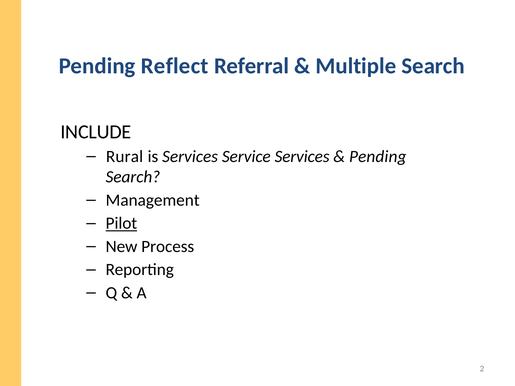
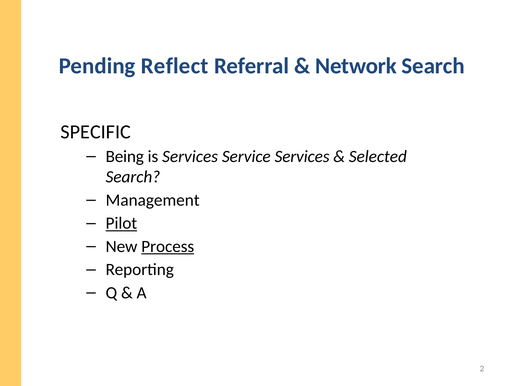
Multiple: Multiple -> Network (356, 66)
INCLUDE: INCLUDE -> SPECIFIC (96, 132)
Rural: Rural -> Being (125, 157)
Pending: Pending -> Selected (378, 157)
Process underline: none -> present (168, 247)
